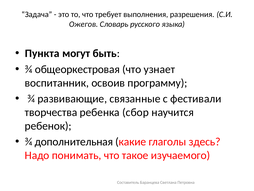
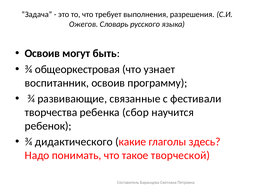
Пункта: Пункта -> Освоив (42, 53)
дополнительная: дополнительная -> дидактического (74, 141)
изучаемого: изучаемого -> творческой (180, 155)
